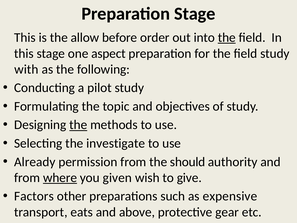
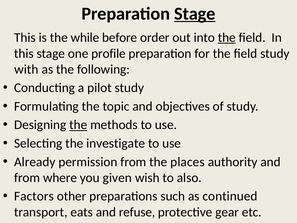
Stage underline: none -> present (195, 14)
allow: allow -> while (85, 38)
aspect: aspect -> profile (109, 53)
should: should -> places (187, 162)
where underline: present -> none (60, 178)
give: give -> also (189, 178)
expensive: expensive -> continued (230, 196)
above: above -> refuse (137, 212)
